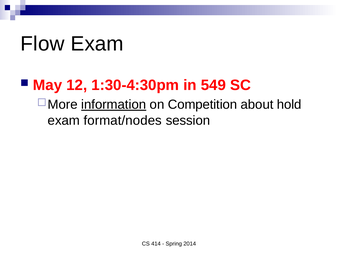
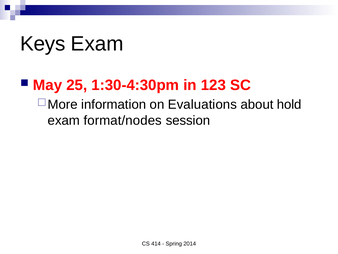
Flow: Flow -> Keys (43, 44)
12: 12 -> 25 (77, 85)
549: 549 -> 123 (213, 85)
information underline: present -> none (114, 104)
Competition: Competition -> Evaluations (202, 104)
